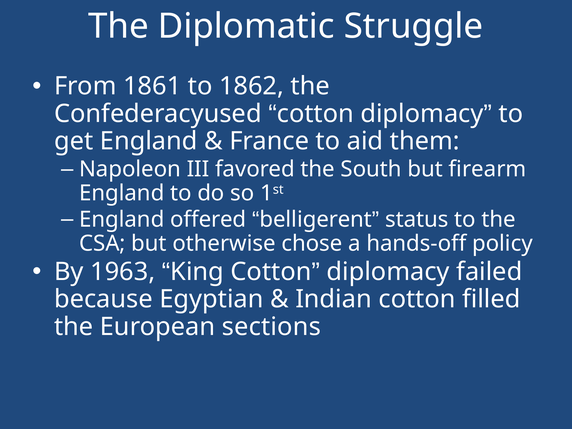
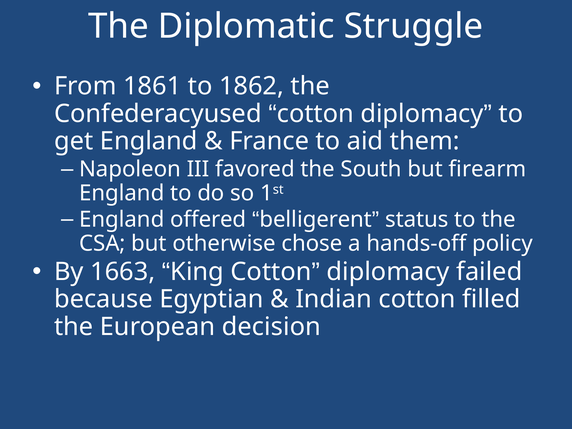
1963: 1963 -> 1663 (123, 272)
sections: sections -> decision (271, 327)
